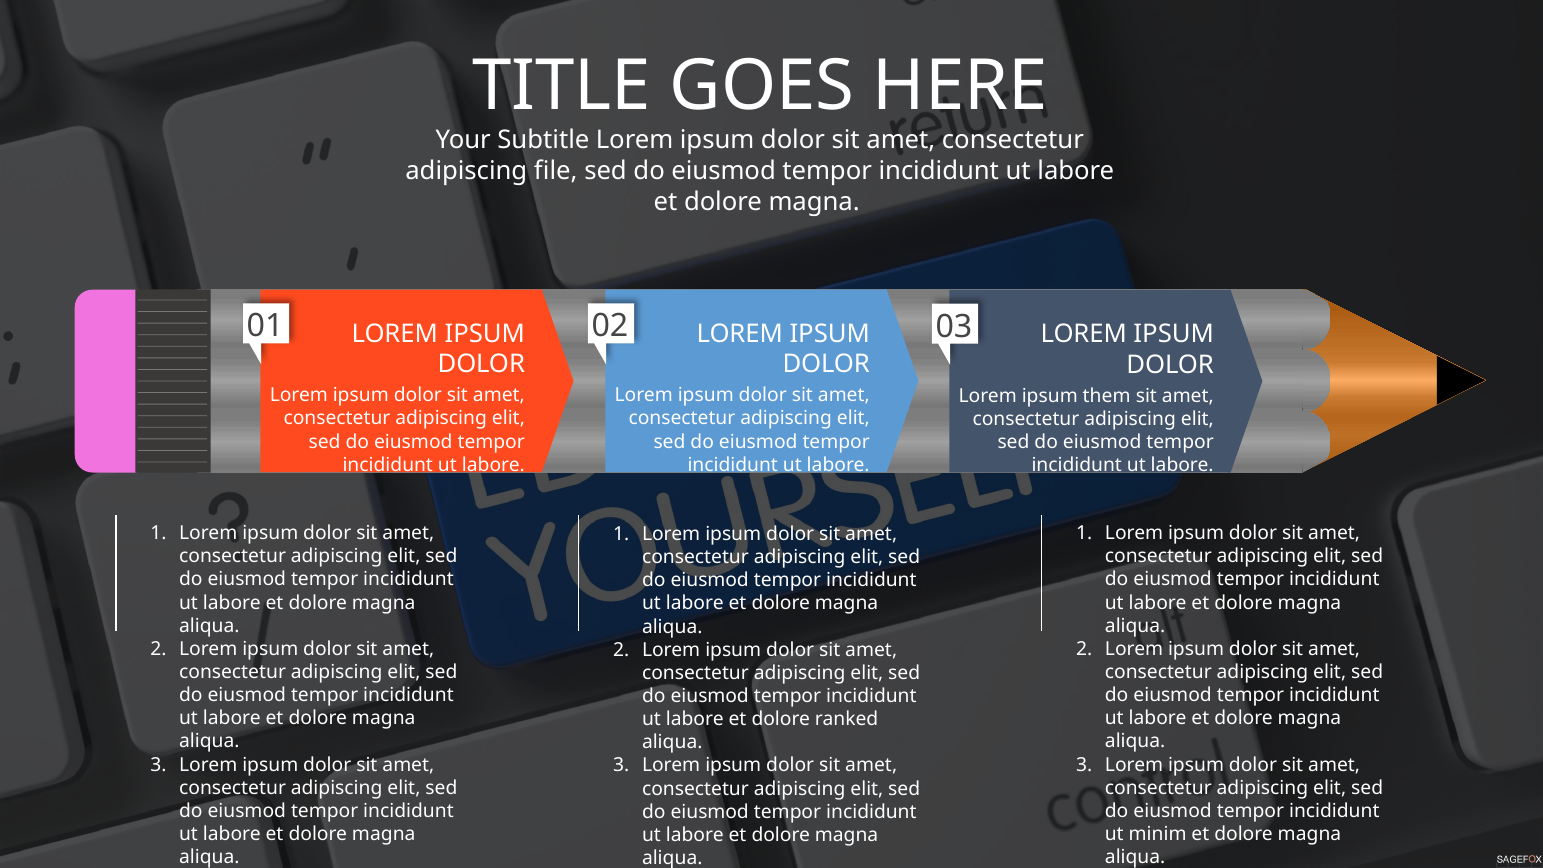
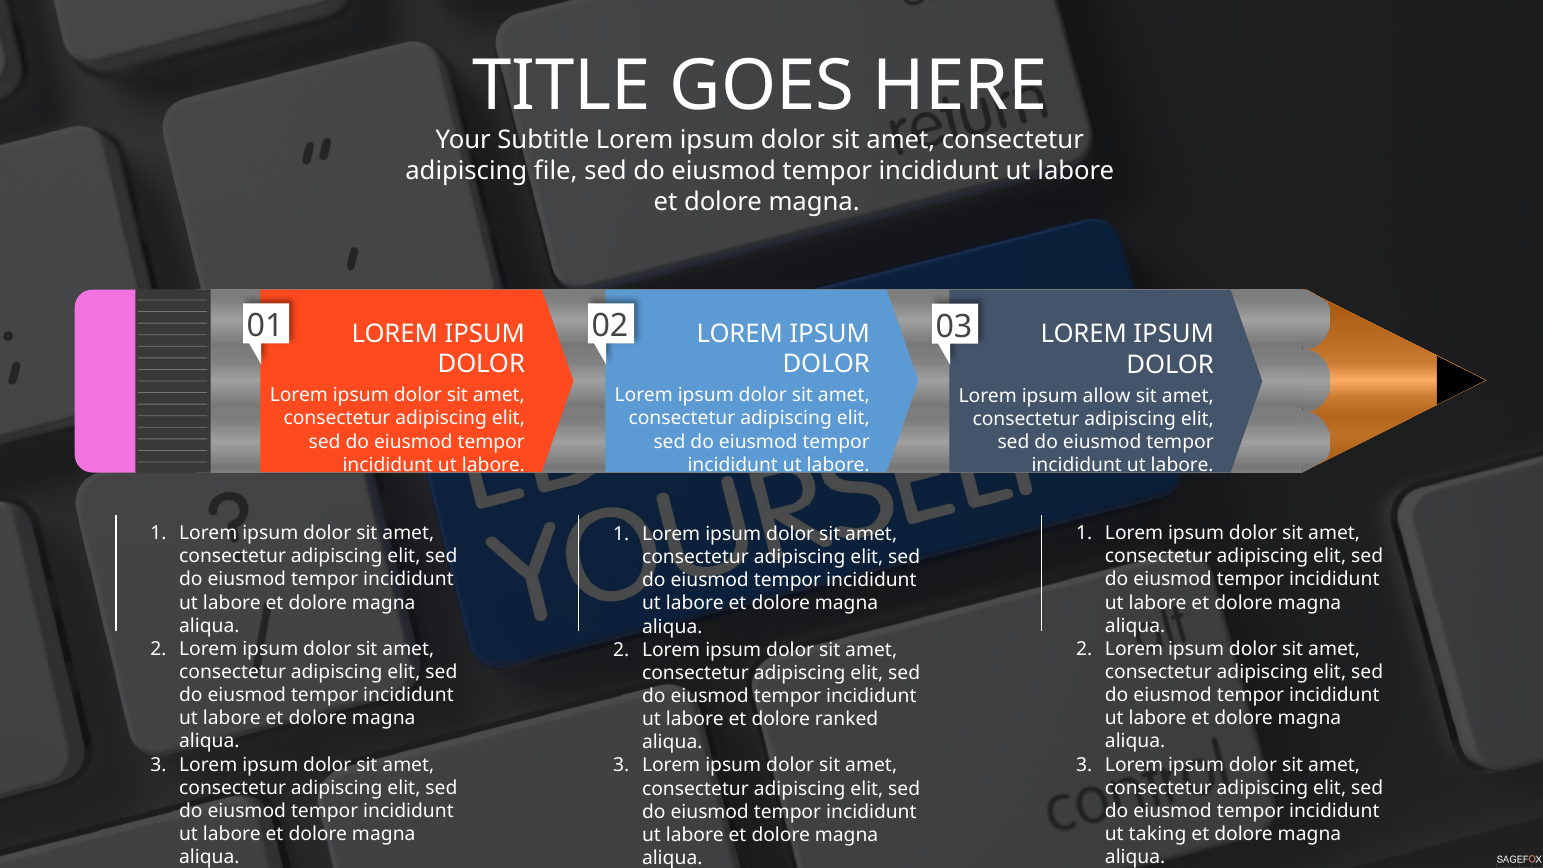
them: them -> allow (1107, 396)
minim: minim -> taking (1158, 834)
